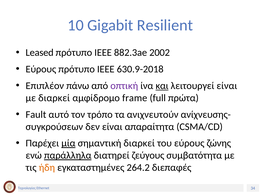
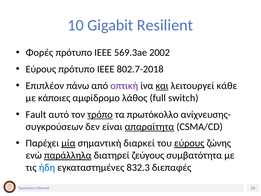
Leased: Leased -> Φορές (39, 53)
882.3ae: 882.3ae -> 569.3ae (131, 53)
630.9-2018: 630.9-2018 -> 802.7-2018 (140, 69)
λειτουργεί είναι: είναι -> κάθε (227, 86)
με διαρκεί: διαρκεί -> κάποιες (54, 98)
frame: frame -> λάθος (135, 98)
πρώτα: πρώτα -> switch (183, 98)
τρόπο underline: none -> present (100, 114)
ανιχνευτούν: ανιχνευτούν -> πρωτόκολλο (153, 114)
απαραίτητα underline: none -> present (149, 127)
εύρους underline: none -> present (189, 143)
ήδη colour: orange -> blue (47, 167)
264.2: 264.2 -> 832.3 (138, 167)
